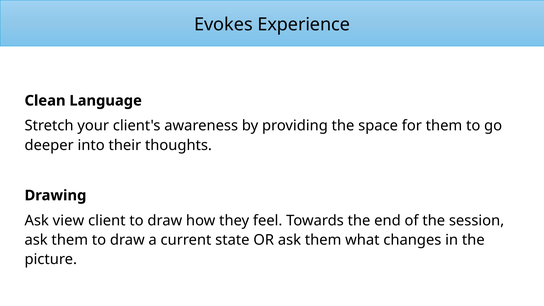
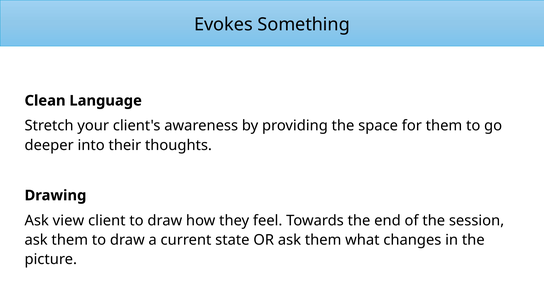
Experience: Experience -> Something (304, 24)
